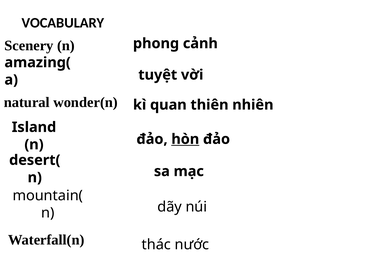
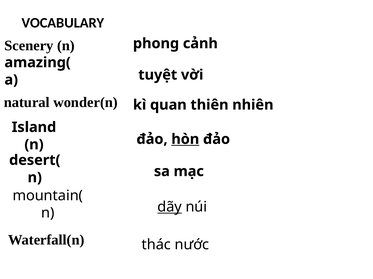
dãy underline: none -> present (170, 208)
